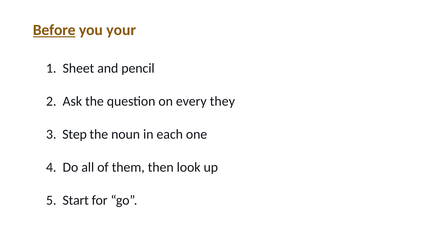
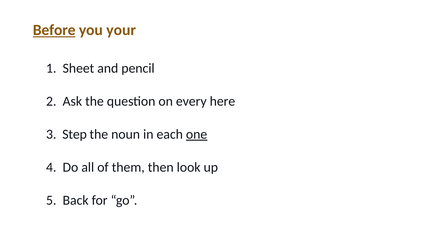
they: they -> here (222, 101)
one underline: none -> present (197, 134)
Start: Start -> Back (76, 200)
